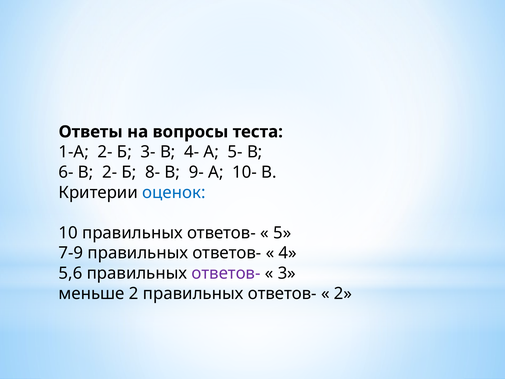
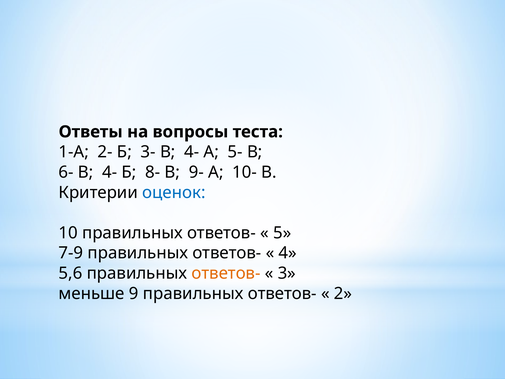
6- В 2-: 2- -> 4- (110, 172)
ответов- colour: purple -> orange (226, 273)
меньше 2: 2 -> 9 (134, 293)
